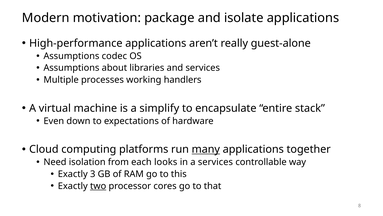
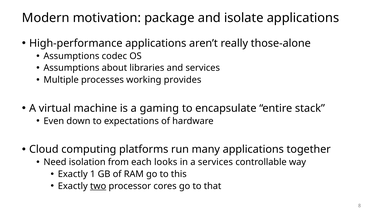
guest-alone: guest-alone -> those-alone (281, 43)
handlers: handlers -> provides (183, 80)
simplify: simplify -> gaming (159, 108)
many underline: present -> none (206, 149)
3: 3 -> 1 (93, 174)
